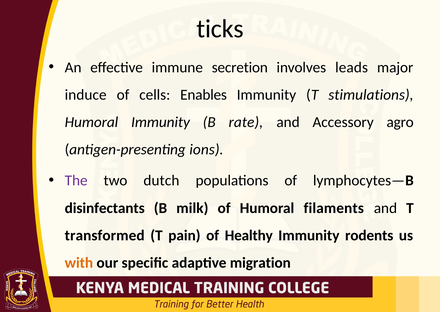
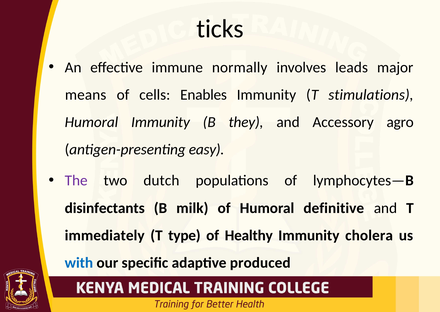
secretion: secretion -> normally (240, 67)
induce: induce -> means (86, 95)
rate: rate -> they (246, 122)
ions: ions -> easy (207, 149)
filaments: filaments -> definitive (334, 208)
transformed: transformed -> immediately (105, 235)
pain: pain -> type (184, 235)
rodents: rodents -> cholera (369, 235)
with colour: orange -> blue (79, 262)
migration: migration -> produced (260, 262)
